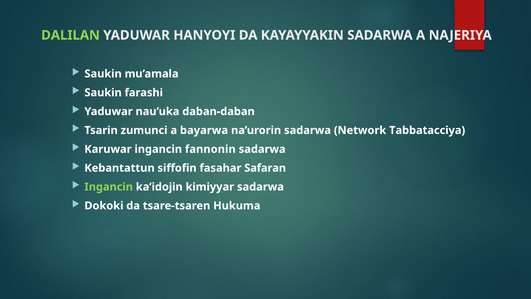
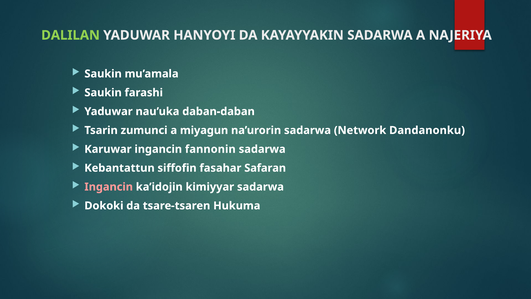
bayarwa: bayarwa -> miyagun (204, 130)
Tabbatacciya: Tabbatacciya -> Dandanonku (427, 130)
Ingancin colour: light green -> pink (109, 187)
